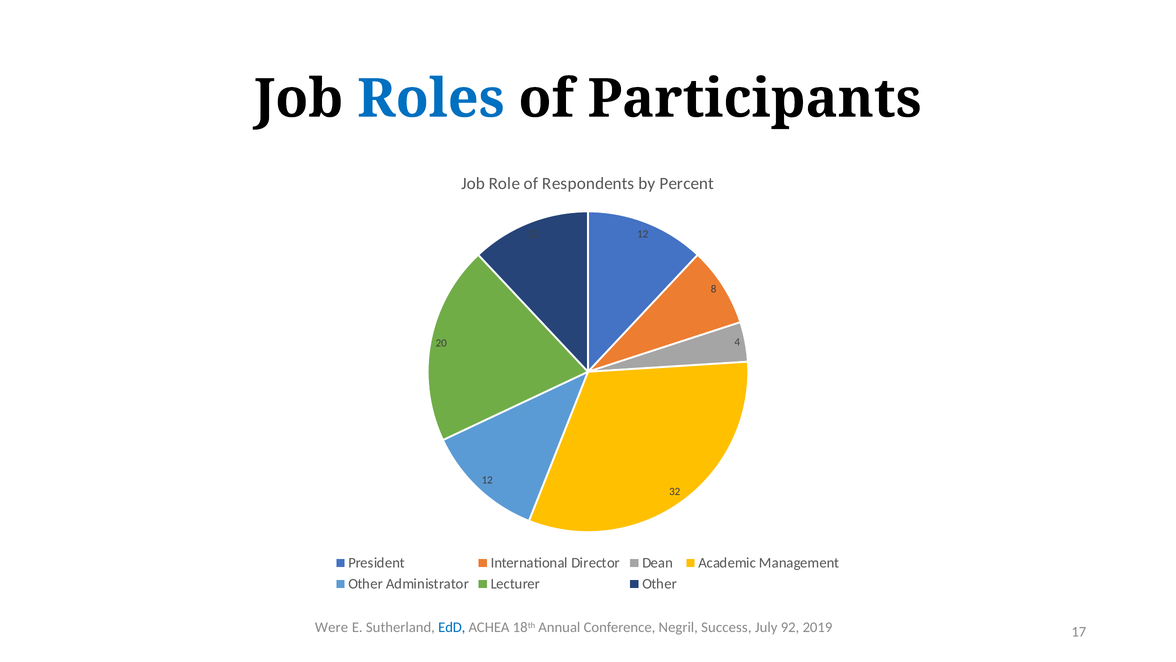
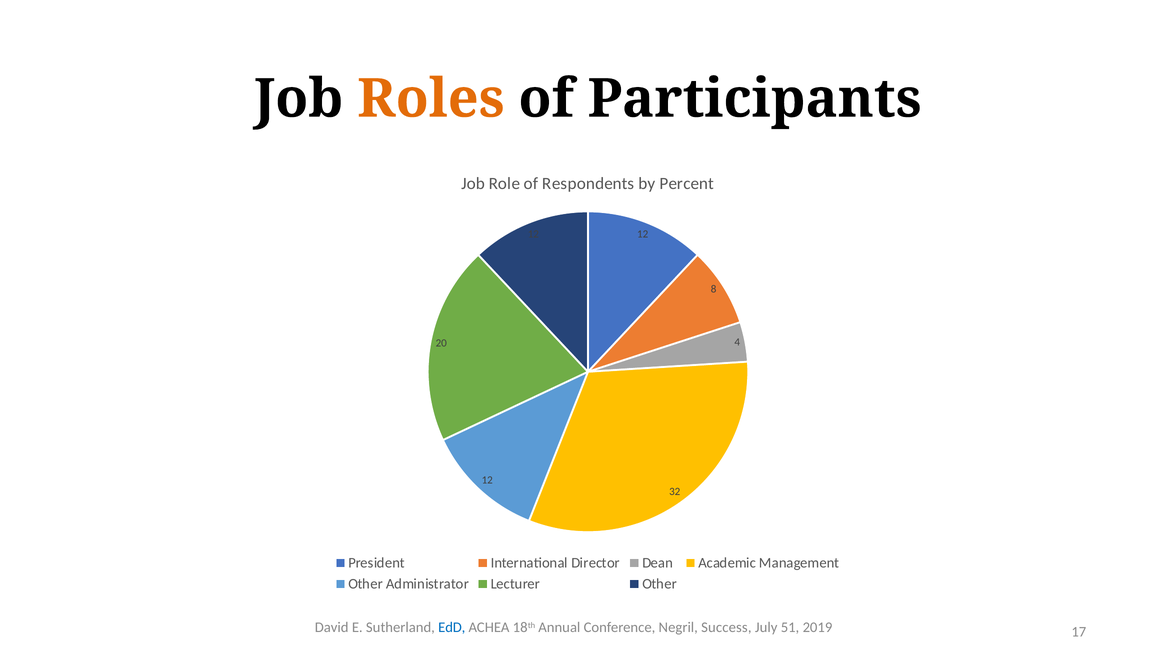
Roles colour: blue -> orange (431, 99)
Were: Were -> David (332, 627)
92: 92 -> 51 (790, 627)
